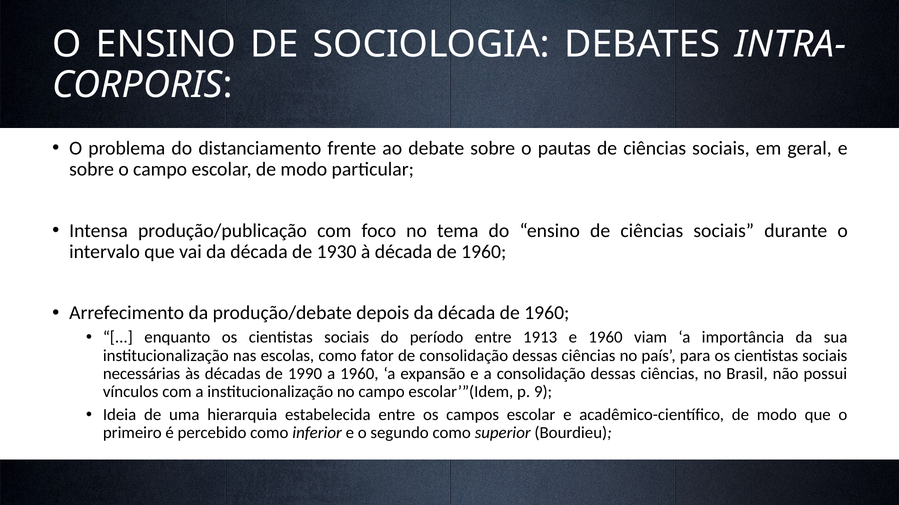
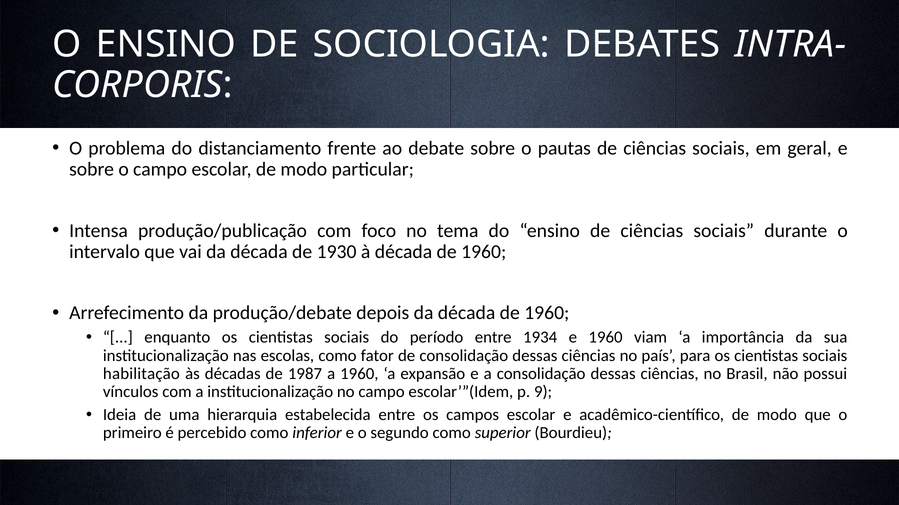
1913: 1913 -> 1934 (540, 338)
necessárias: necessárias -> habilitação (141, 374)
1990: 1990 -> 1987 (305, 374)
